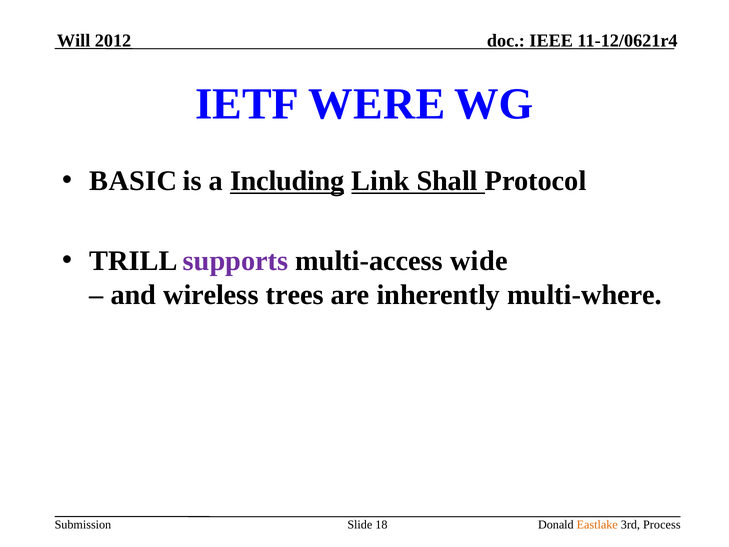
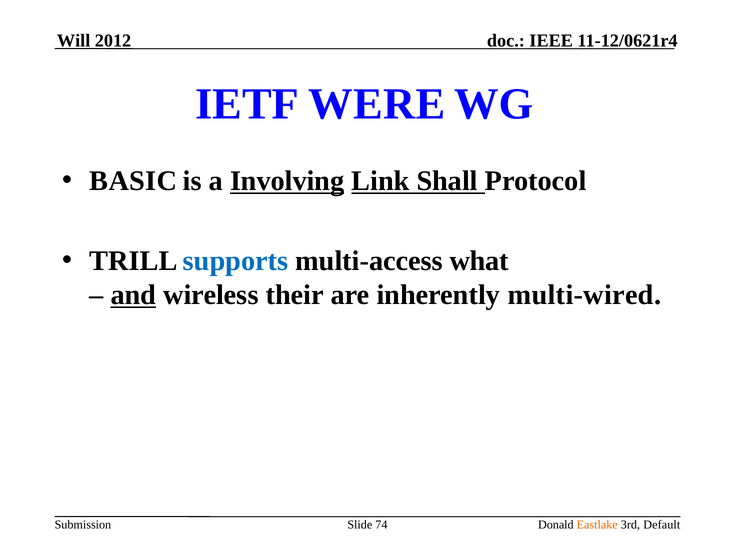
Including: Including -> Involving (287, 181)
supports colour: purple -> blue (236, 261)
wide: wide -> what (479, 261)
and underline: none -> present (133, 295)
trees: trees -> their (295, 295)
multi-where: multi-where -> multi-wired (584, 295)
18: 18 -> 74 (381, 524)
Process: Process -> Default (662, 524)
